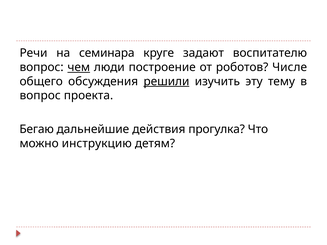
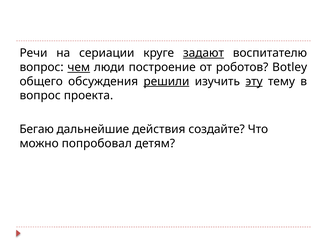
семинара: семинара -> сериации (107, 53)
задают underline: none -> present (203, 53)
Числе: Числе -> Botley (290, 67)
эту underline: none -> present (254, 81)
прогулка: прогулка -> создайте (217, 129)
инструкцию: инструкцию -> попробовал (97, 144)
